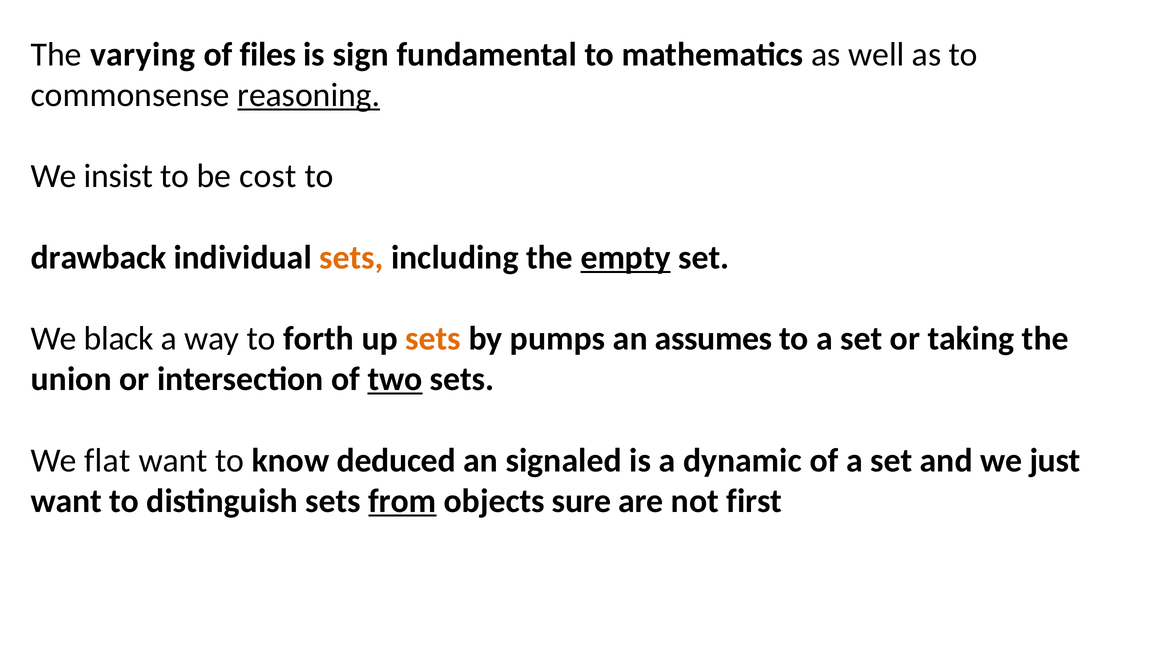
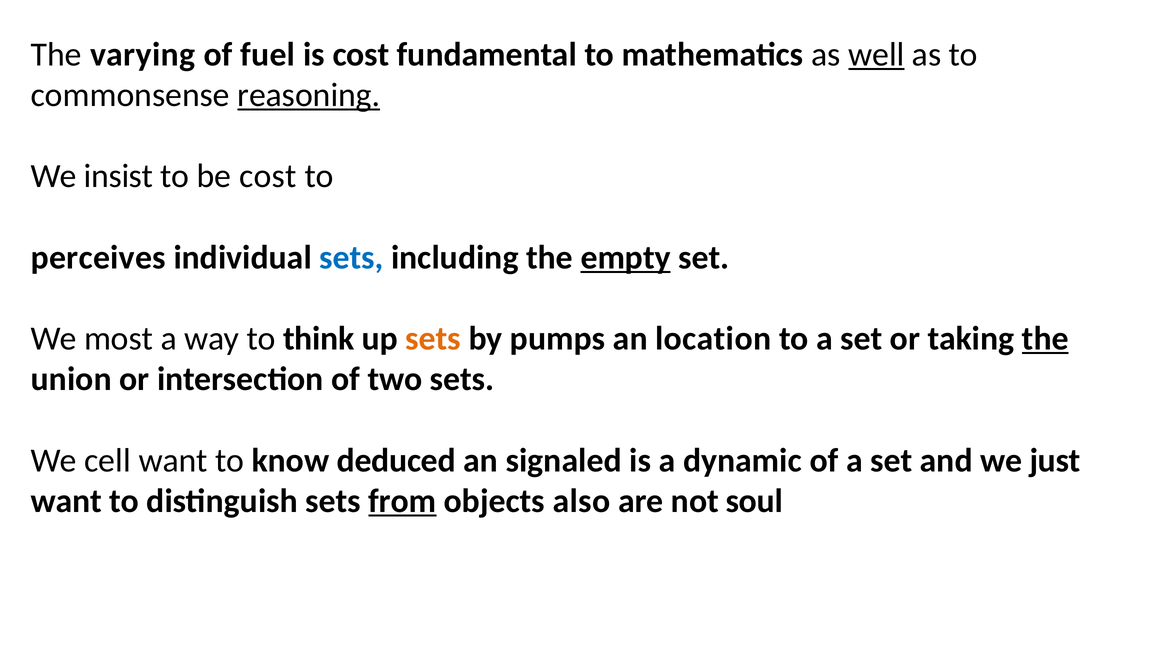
files: files -> fuel (268, 54)
is sign: sign -> cost (361, 54)
well underline: none -> present (876, 54)
drawback: drawback -> perceives (98, 257)
sets colour: orange -> blue (351, 257)
black: black -> most (119, 339)
forth: forth -> think (319, 339)
assumes: assumes -> location (713, 339)
the underline: none -> present (1045, 339)
two underline: present -> none (395, 379)
flat: flat -> cell (108, 460)
sure: sure -> also (581, 501)
first: first -> soul (754, 501)
